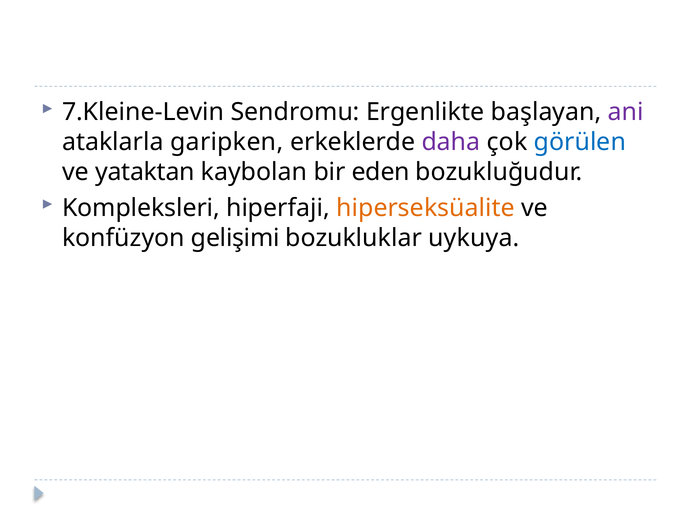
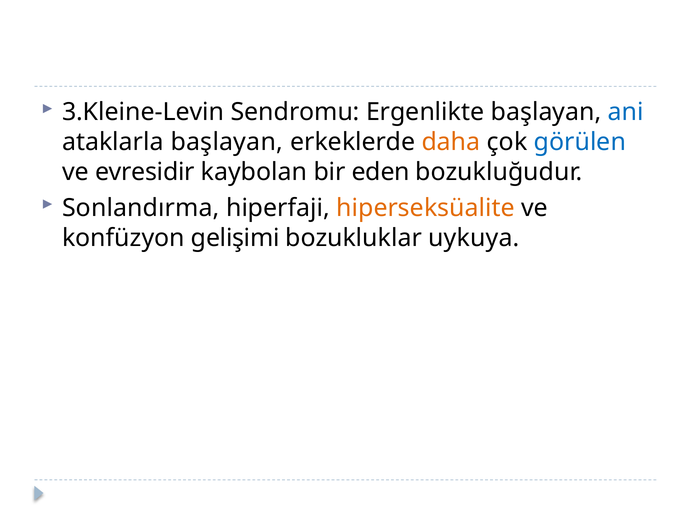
7.Kleine-Levin: 7.Kleine-Levin -> 3.Kleine-Levin (143, 112)
ani colour: purple -> blue (626, 112)
ataklarla garipken: garipken -> başlayan (227, 142)
daha colour: purple -> orange (451, 142)
yataktan: yataktan -> evresidir (145, 172)
Kompleksleri: Kompleksleri -> Sonlandırma (141, 208)
